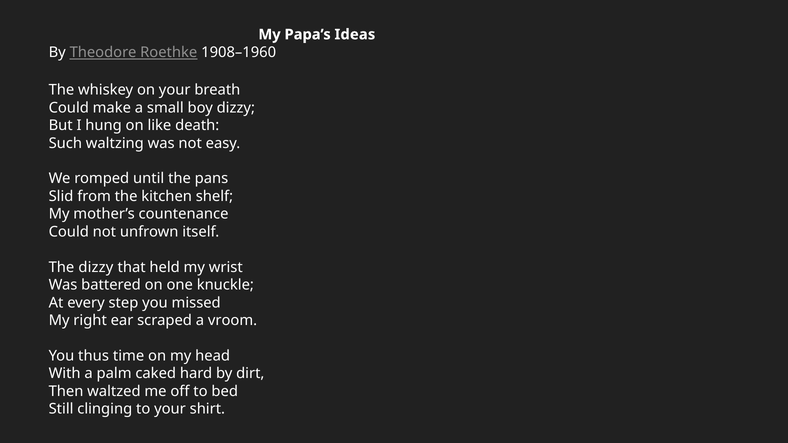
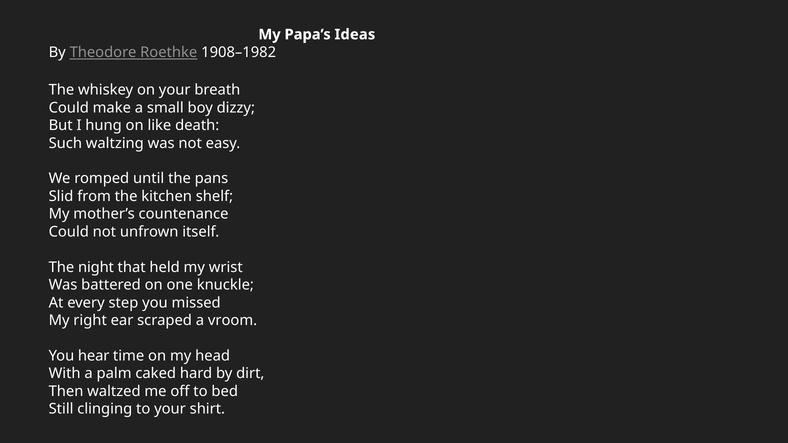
1908–1960: 1908–1960 -> 1908–1982 (239, 52)
The dizzy: dizzy -> night (96, 267)
thus: thus -> hear (94, 356)
